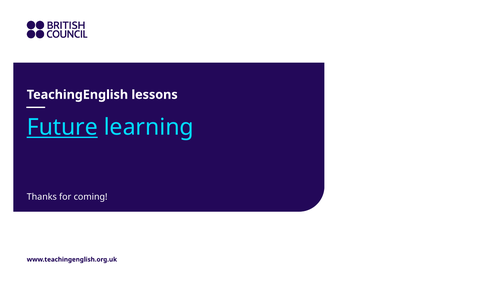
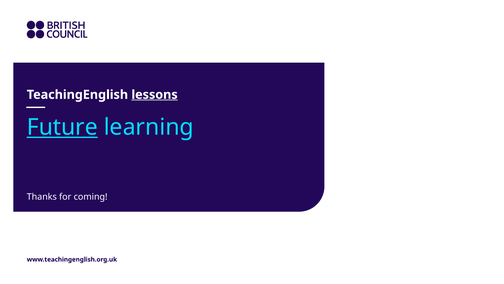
lessons underline: none -> present (155, 95)
